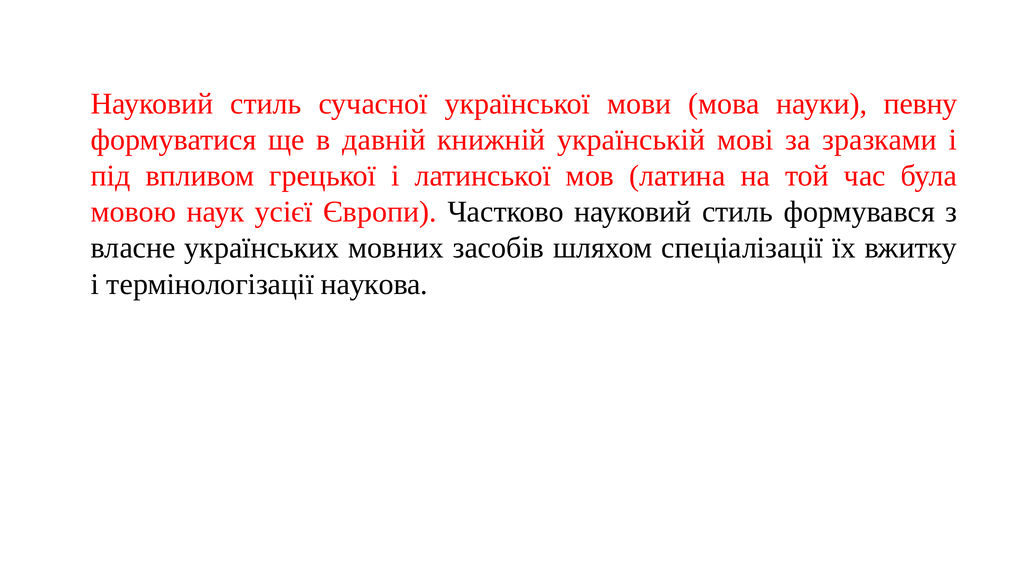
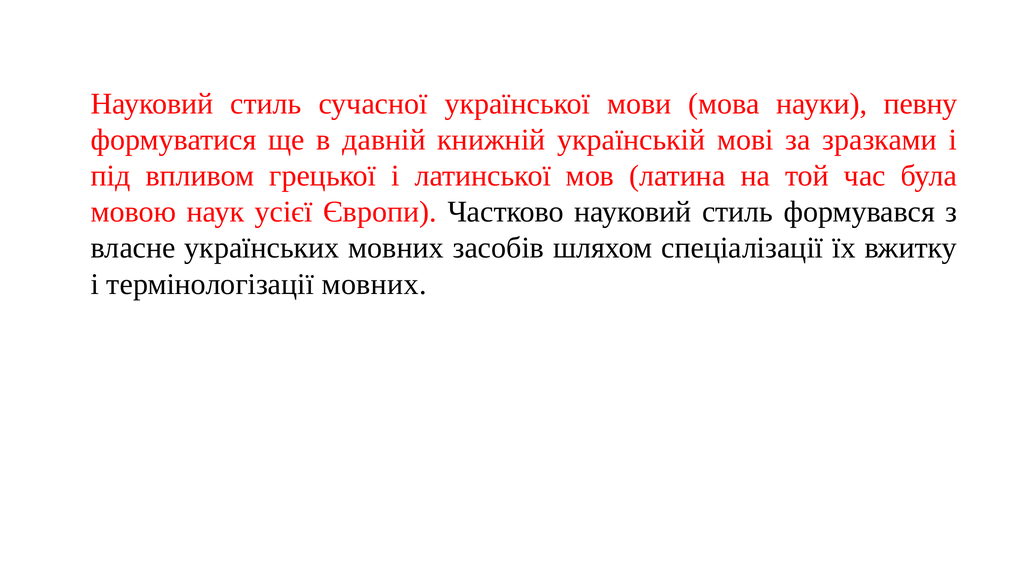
термінологізації наукова: наукова -> мовних (374, 284)
